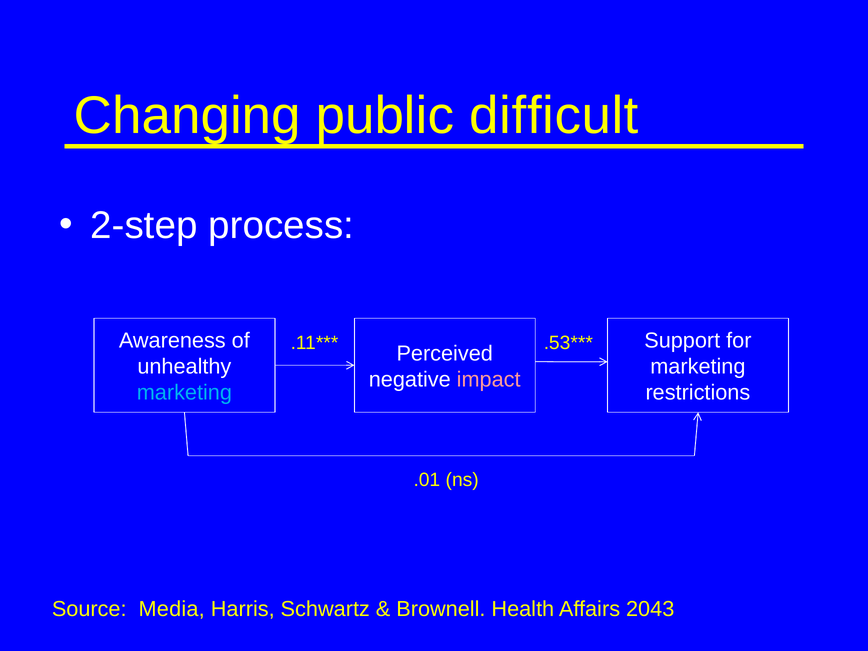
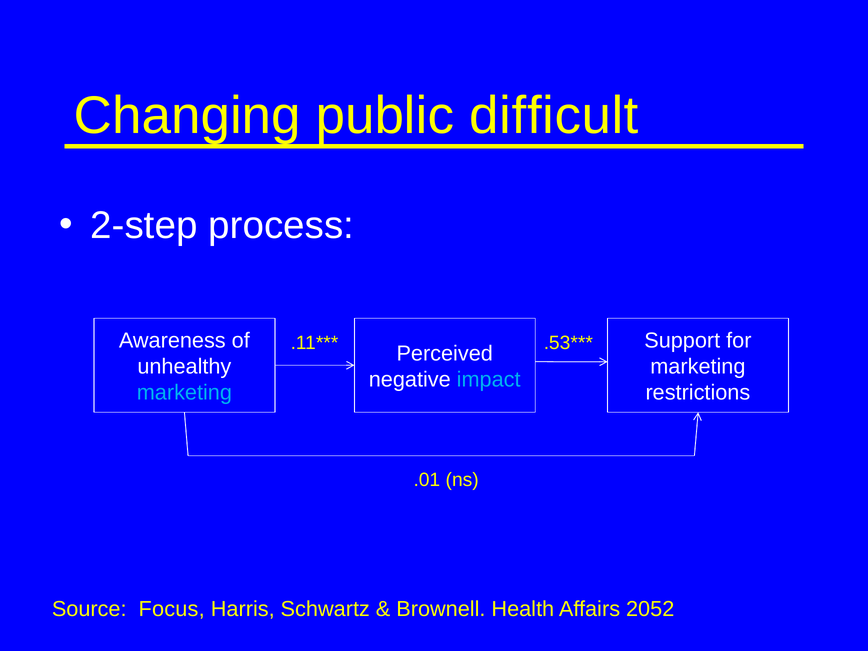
impact colour: pink -> light blue (489, 380)
Media: Media -> Focus (172, 609)
2043: 2043 -> 2052 (650, 609)
